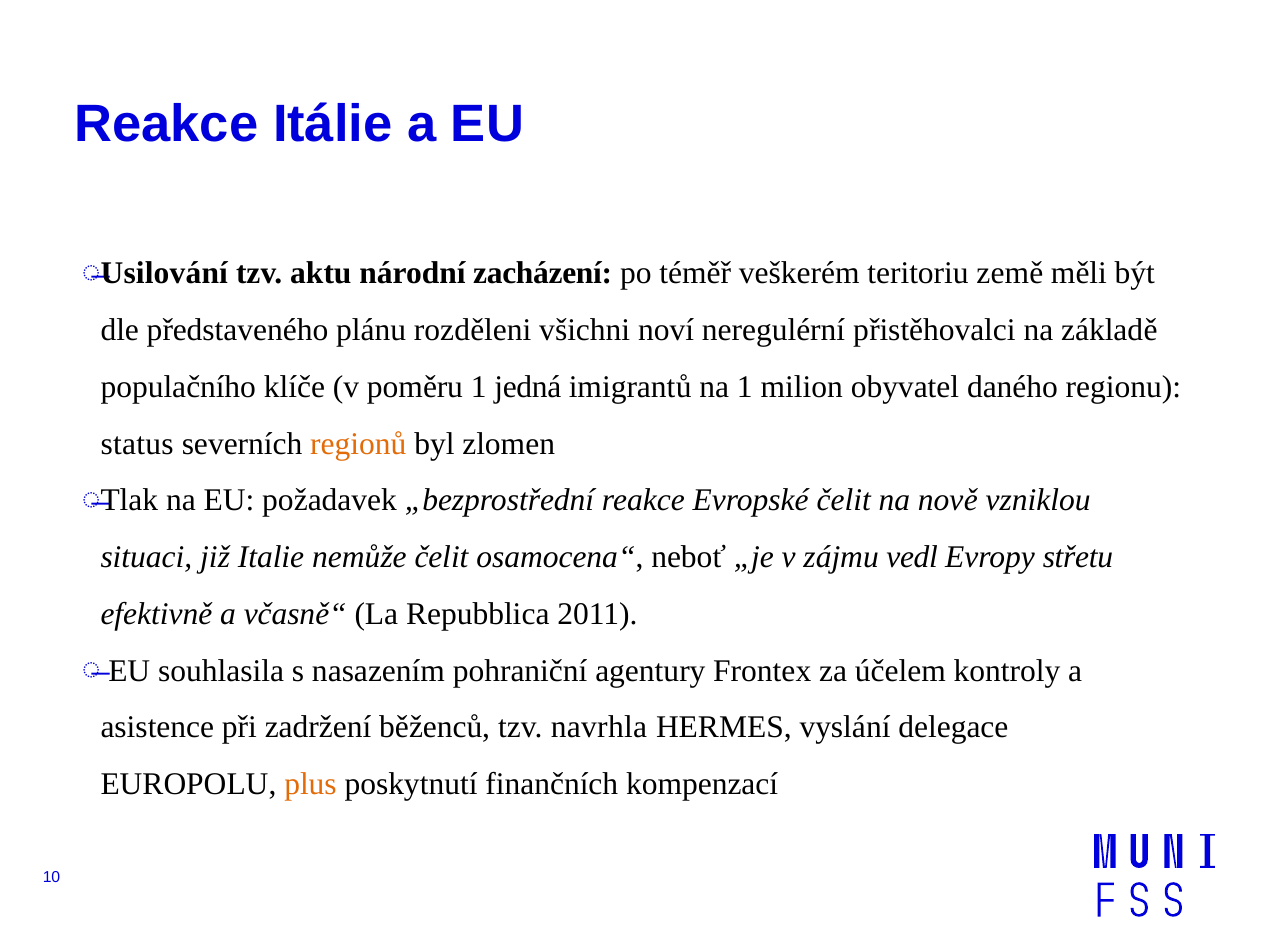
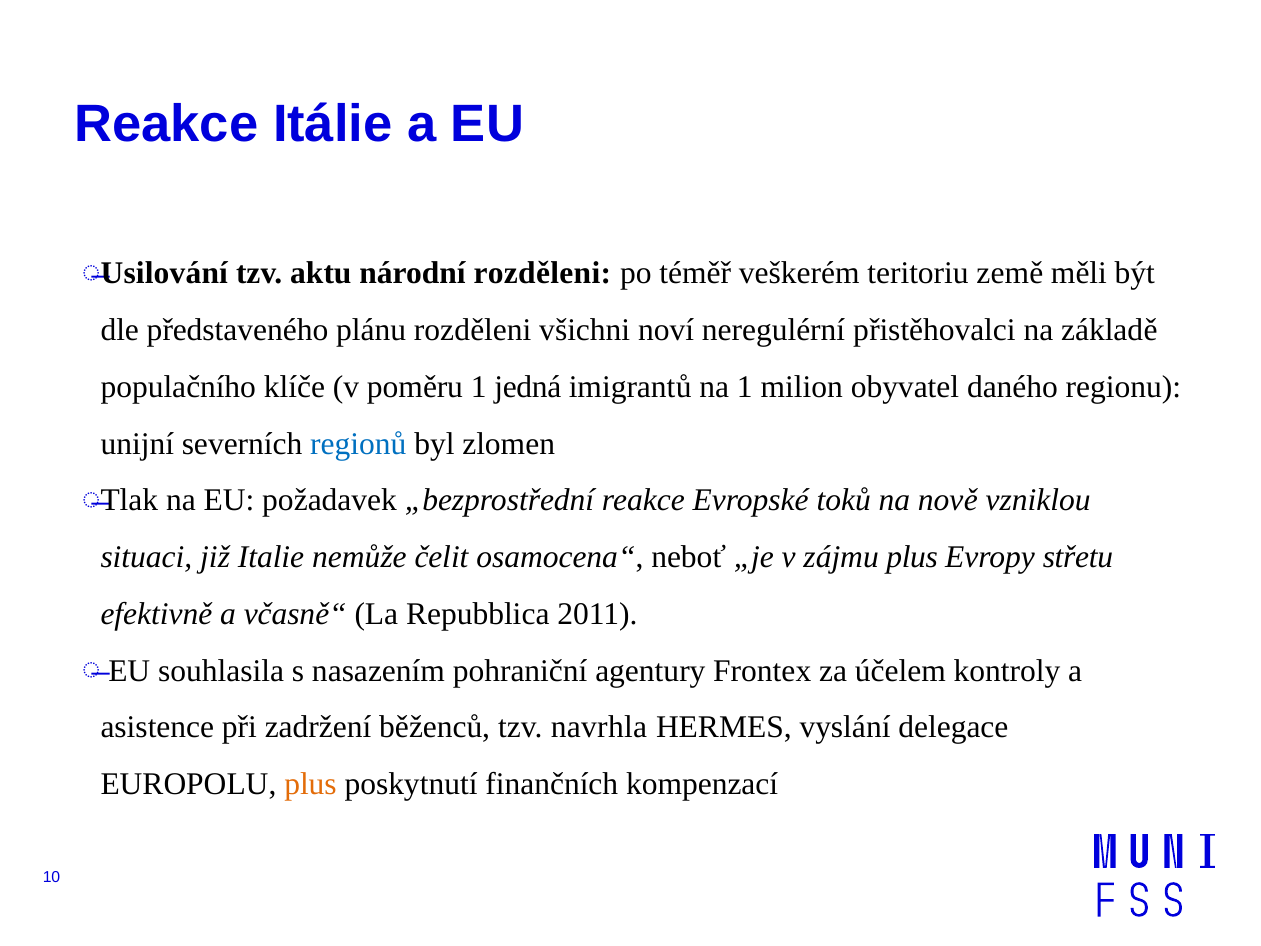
národní zacházení: zacházení -> rozděleni (542, 273)
status: status -> unijní (137, 444)
regionů colour: orange -> blue (358, 444)
Evropské čelit: čelit -> toků (844, 500)
zájmu vedl: vedl -> plus (912, 557)
